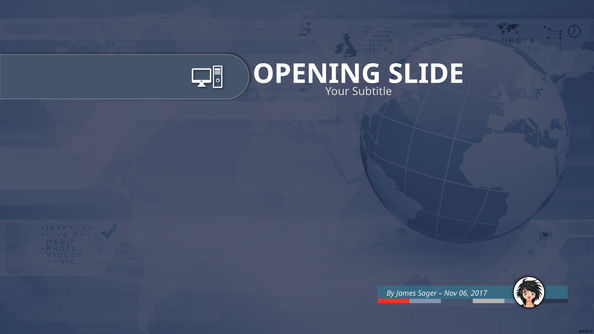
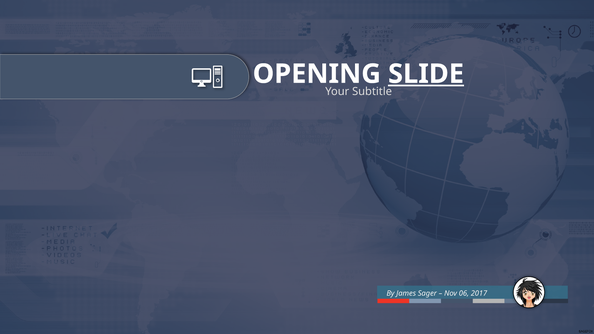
SLIDE underline: none -> present (426, 74)
